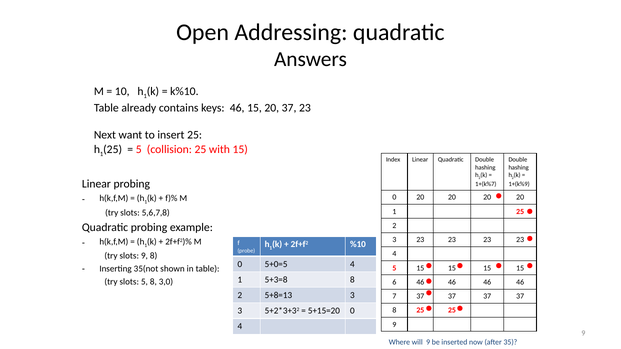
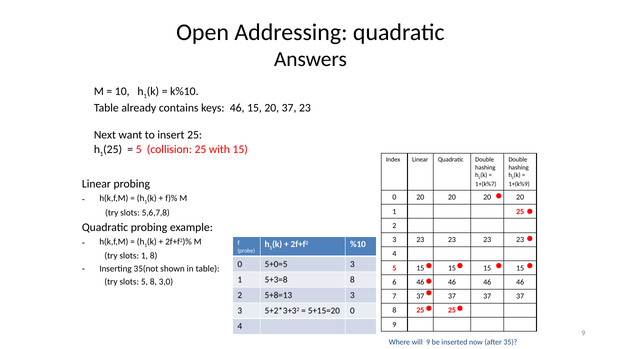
slots 9: 9 -> 1 (144, 256)
5+0=5 4: 4 -> 3 (352, 265)
